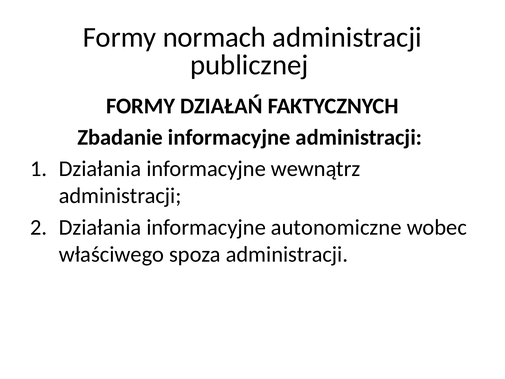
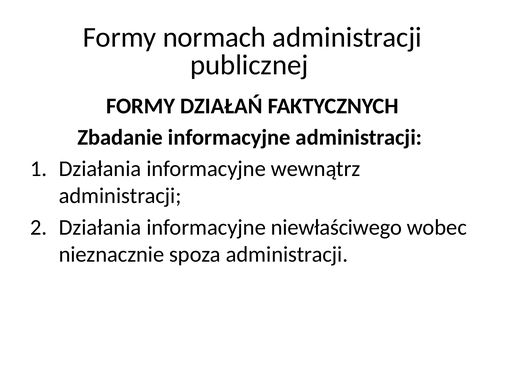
autonomiczne: autonomiczne -> niewłaściwego (336, 227)
właściwego: właściwego -> nieznacznie (111, 254)
